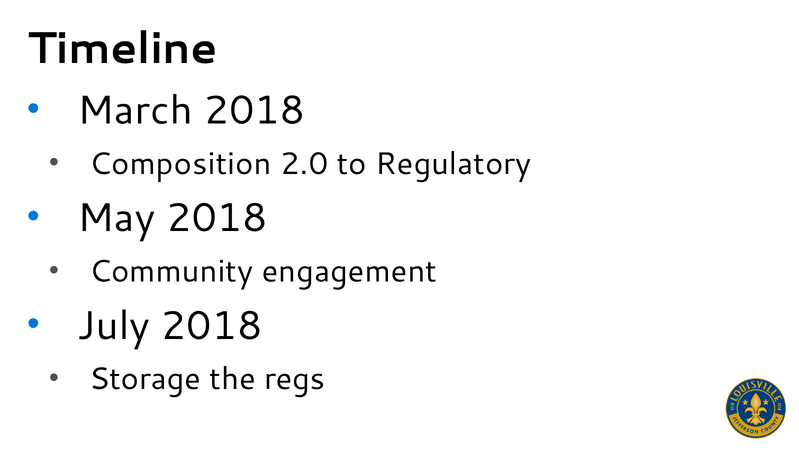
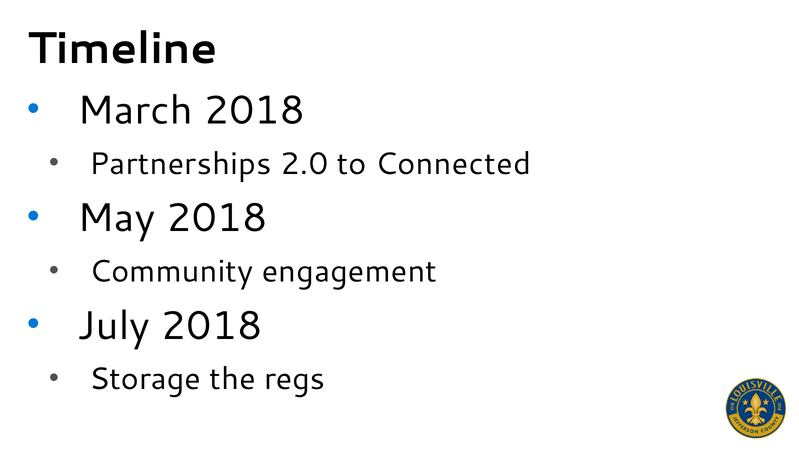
Composition: Composition -> Partnerships (180, 164)
Regulatory: Regulatory -> Connected (453, 164)
